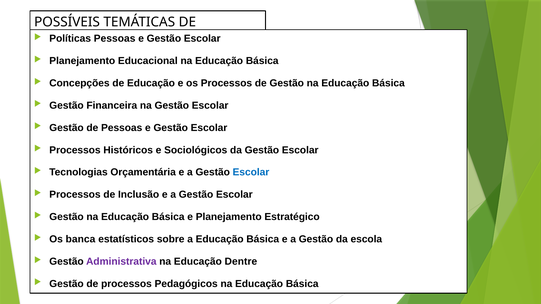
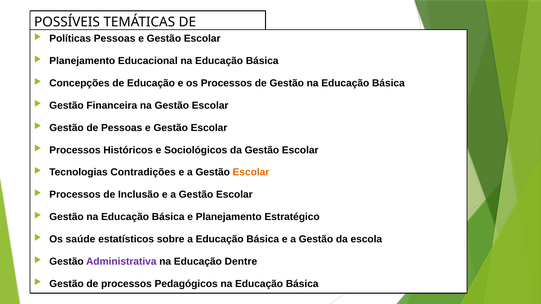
Orçamentária: Orçamentária -> Contradições (143, 172)
Escolar colour: blue -> orange (251, 172)
banca: banca -> saúde (81, 239)
